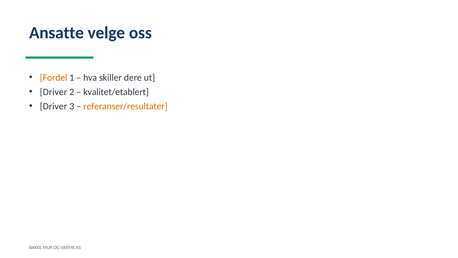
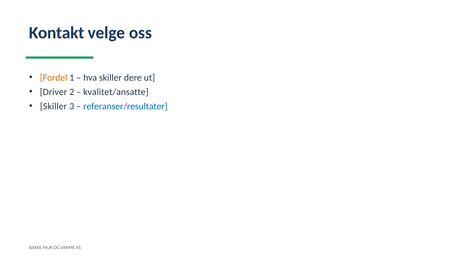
Ansatte: Ansatte -> Kontakt (57, 33)
kvalitet/etablert: kvalitet/etablert -> kvalitet/ansatte (116, 92)
Driver: Driver -> Skiller (54, 106)
referanser/resultater colour: orange -> blue (125, 106)
